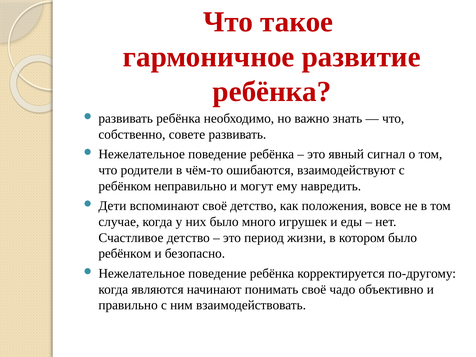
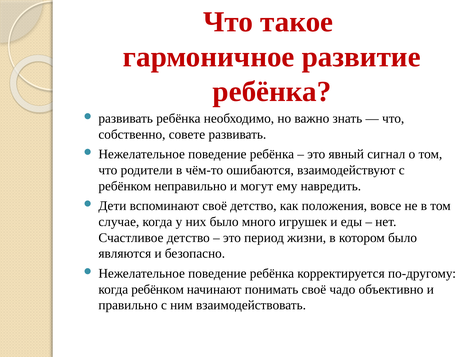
ребёнком: ребёнком -> являются (125, 254)
когда являются: являются -> ребёнком (158, 289)
